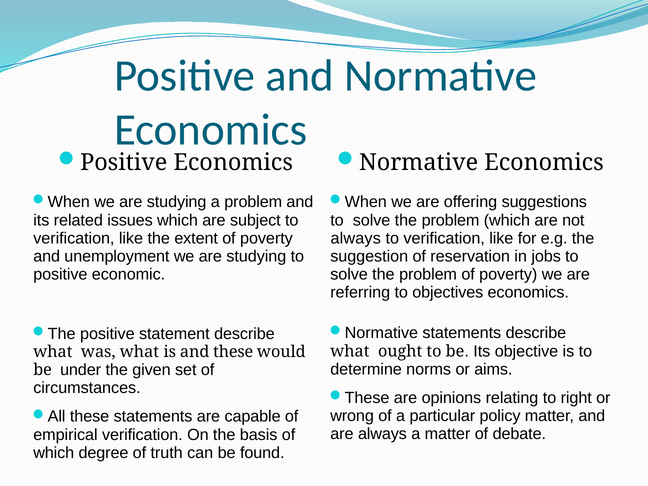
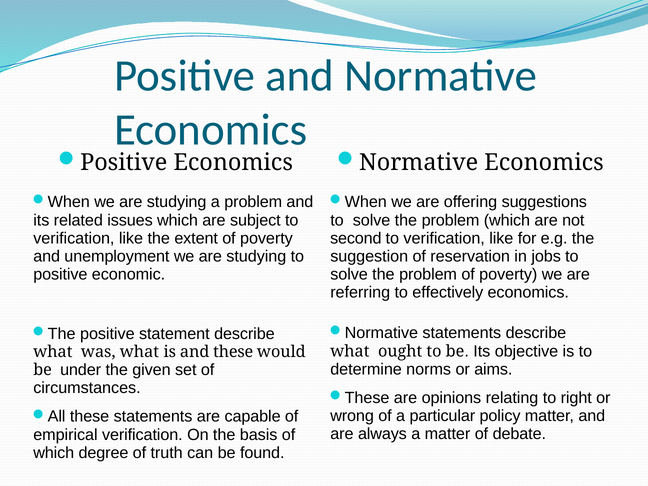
always: always -> second (356, 238)
objectives: objectives -> effectively (448, 293)
